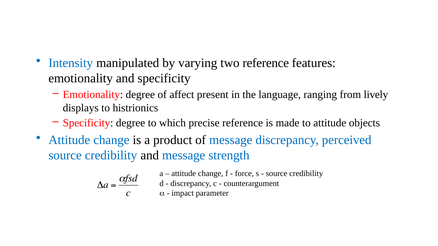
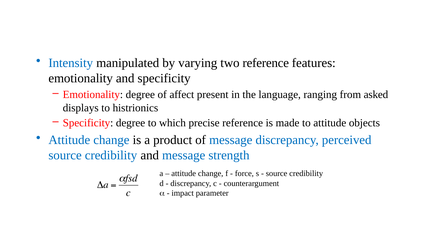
lively: lively -> asked (376, 95)
